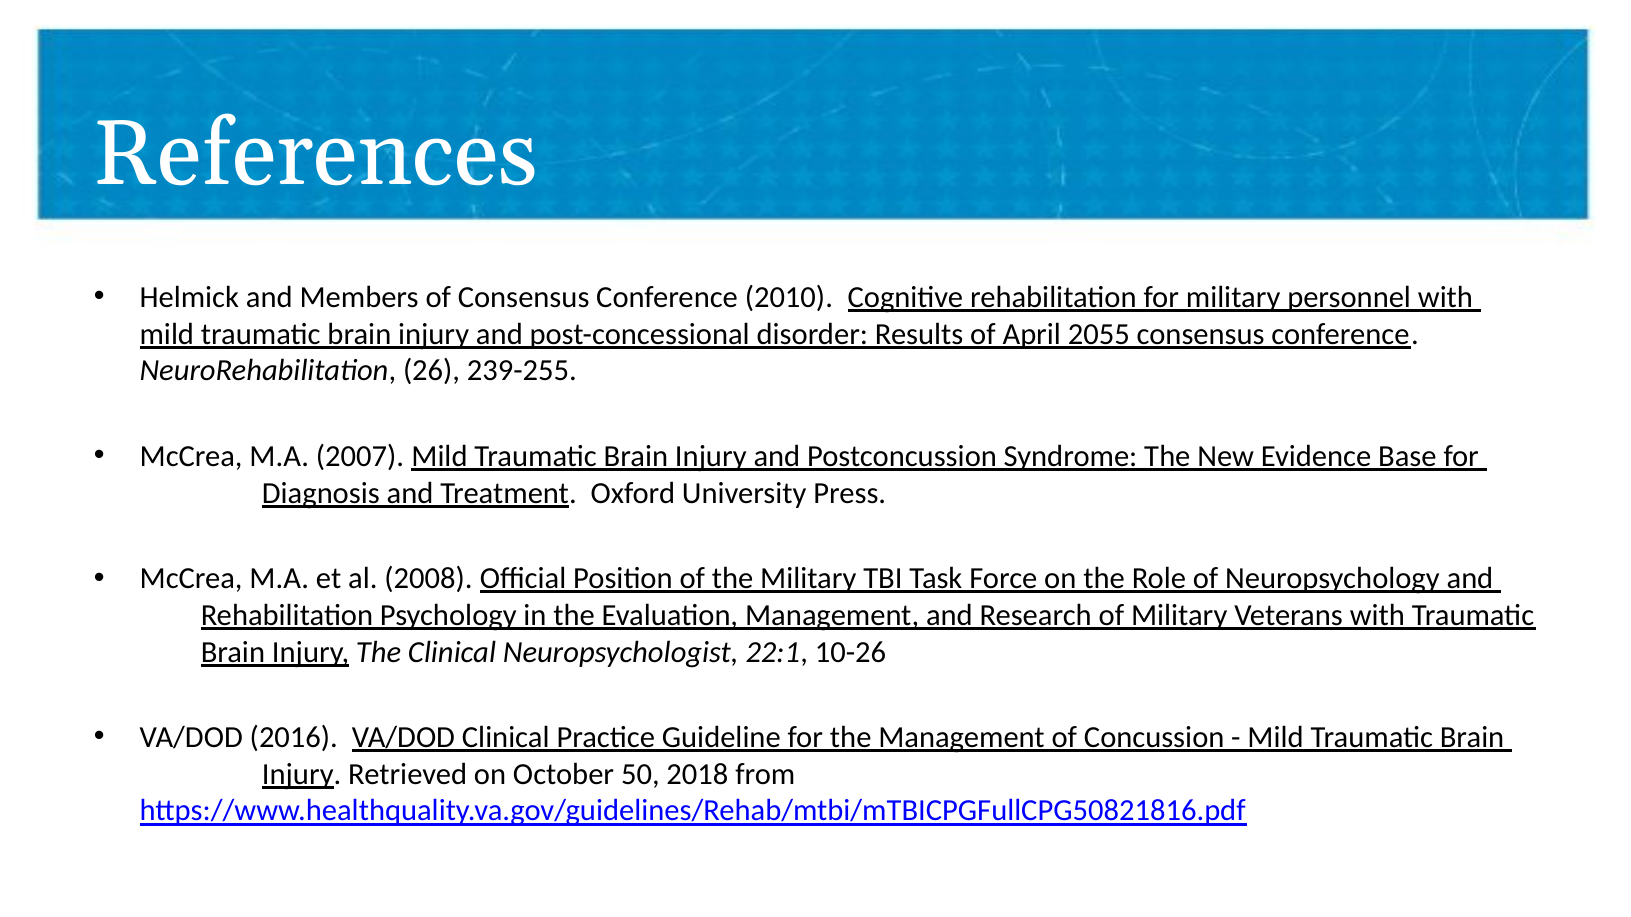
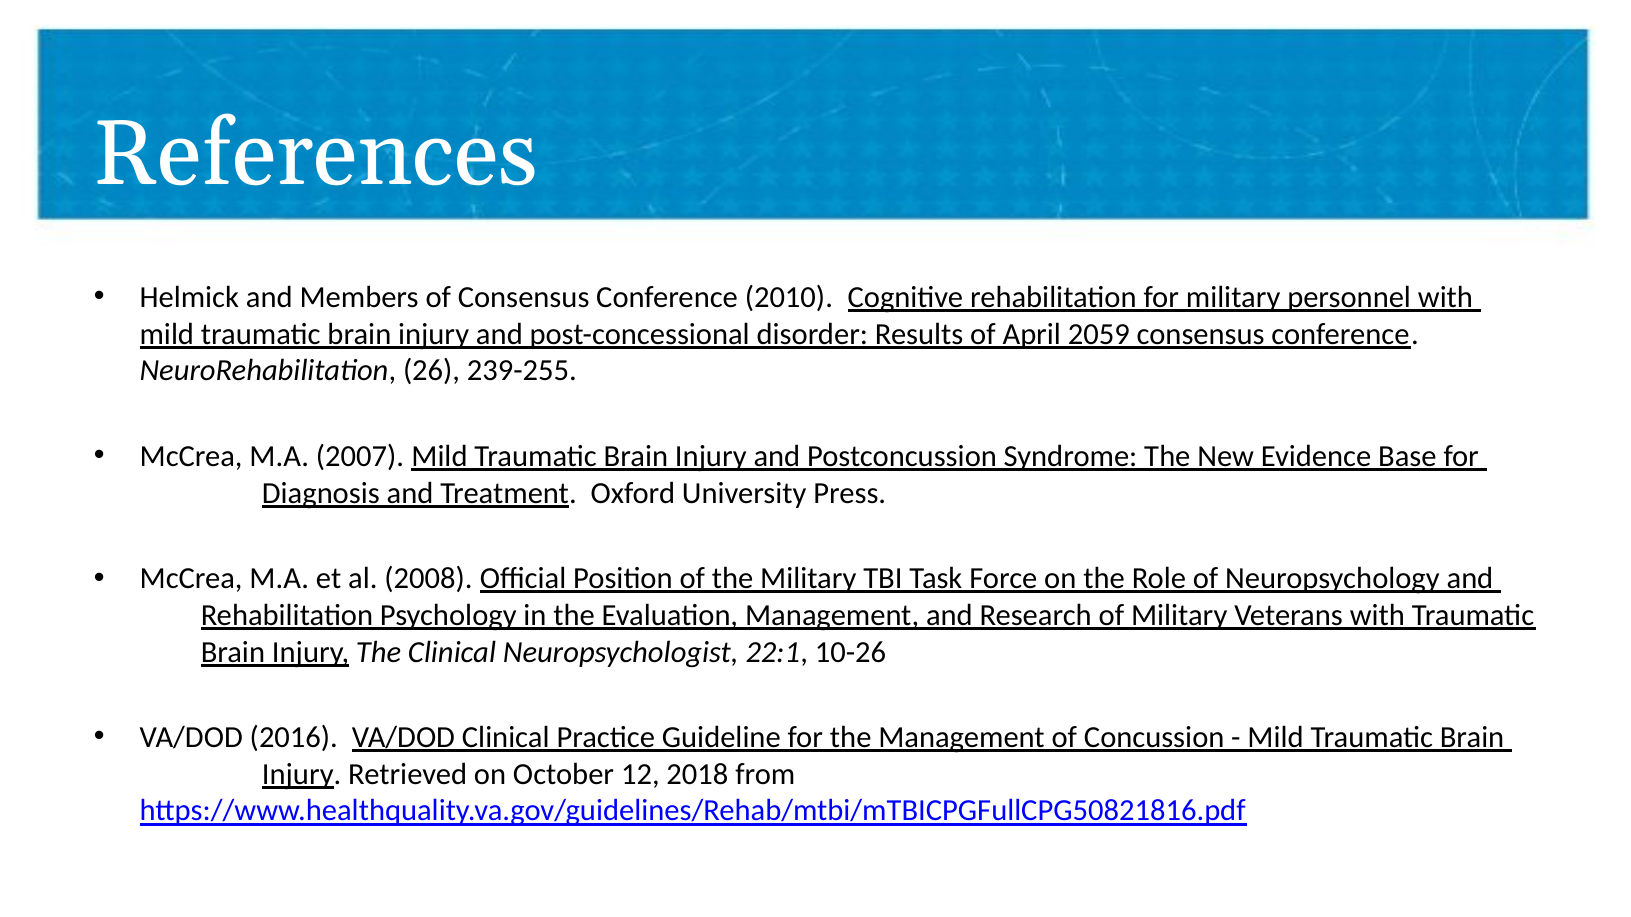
2055: 2055 -> 2059 (1099, 334)
50: 50 -> 12 (640, 775)
